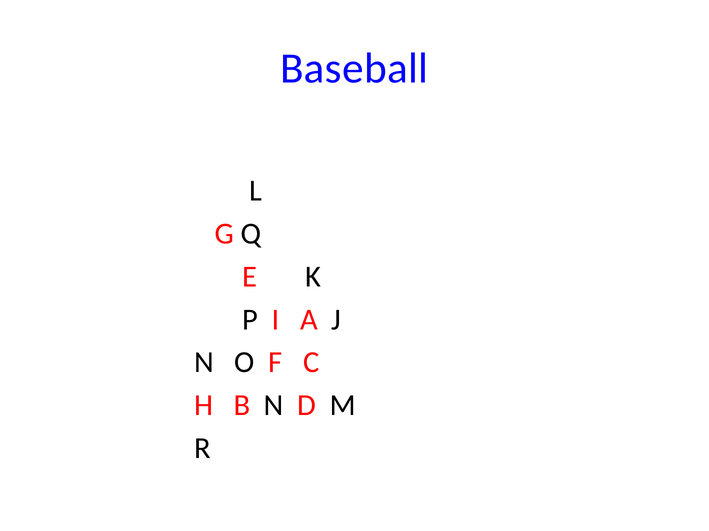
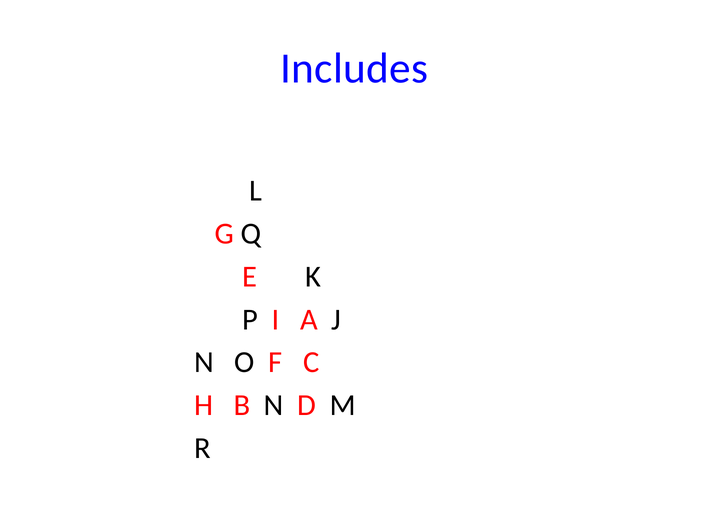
Baseball: Baseball -> Includes (354, 69)
